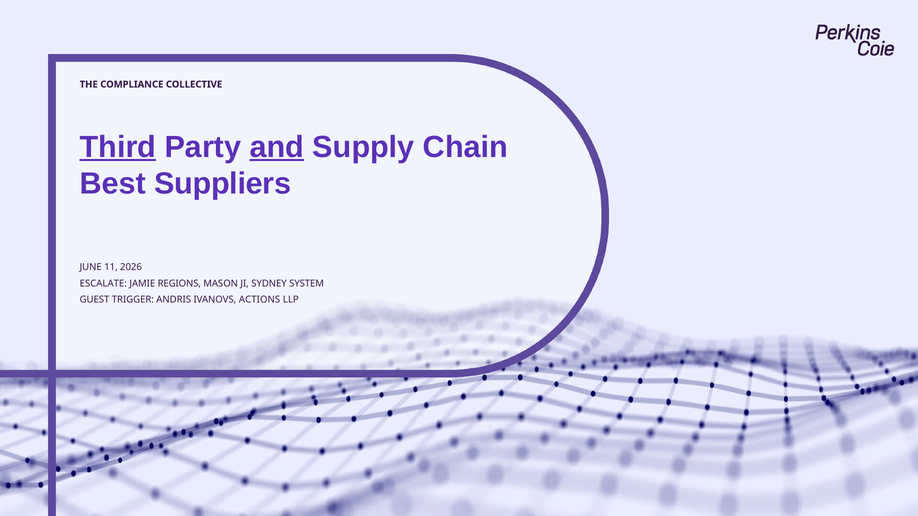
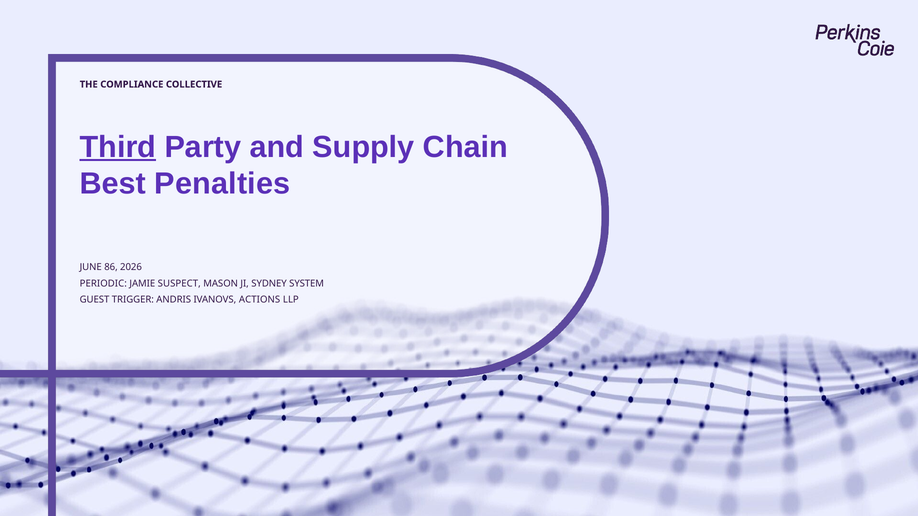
and underline: present -> none (277, 147)
Suppliers: Suppliers -> Penalties (222, 184)
11: 11 -> 86 (111, 267)
ESCALATE: ESCALATE -> PERIODIC (103, 284)
REGIONS: REGIONS -> SUSPECT (179, 284)
